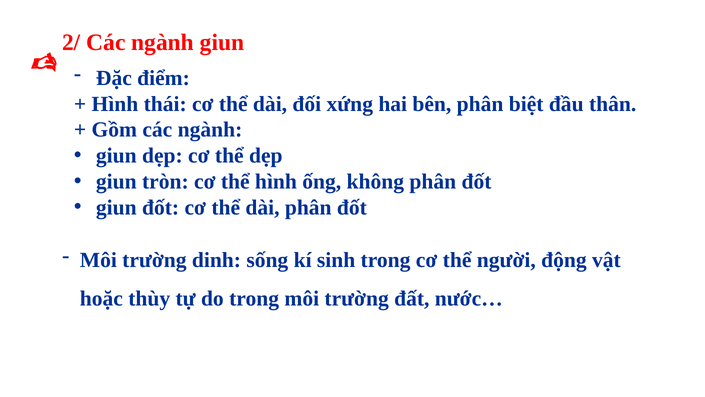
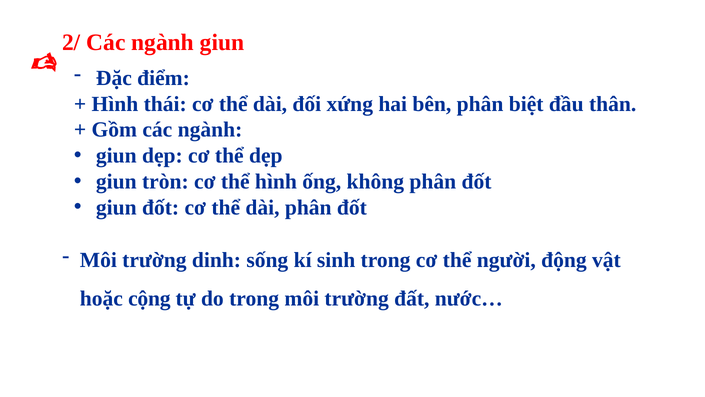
thùy: thùy -> cộng (149, 298)
